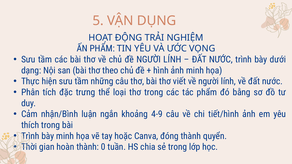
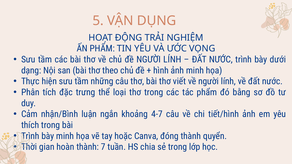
4-9: 4-9 -> 4-7 (157, 114)
0: 0 -> 7 (103, 147)
